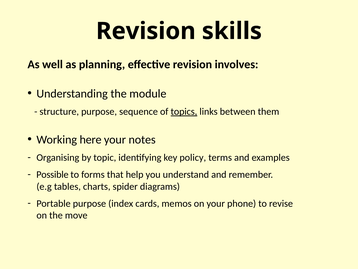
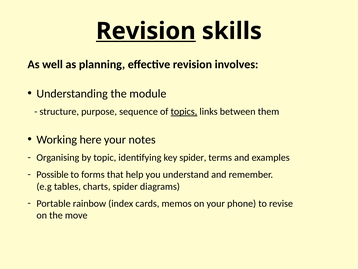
Revision underline: none -> present (146, 31)
key policy: policy -> spider (193, 157)
Portable purpose: purpose -> rainbow (89, 203)
